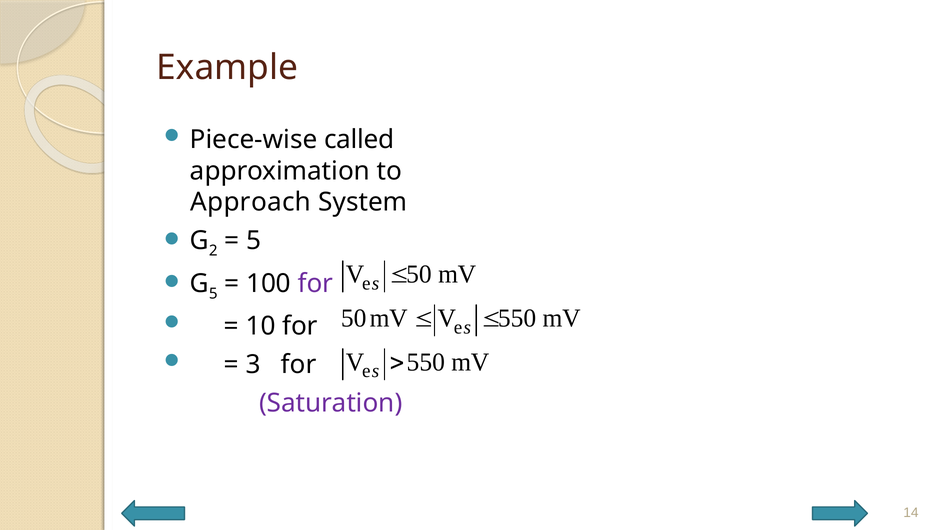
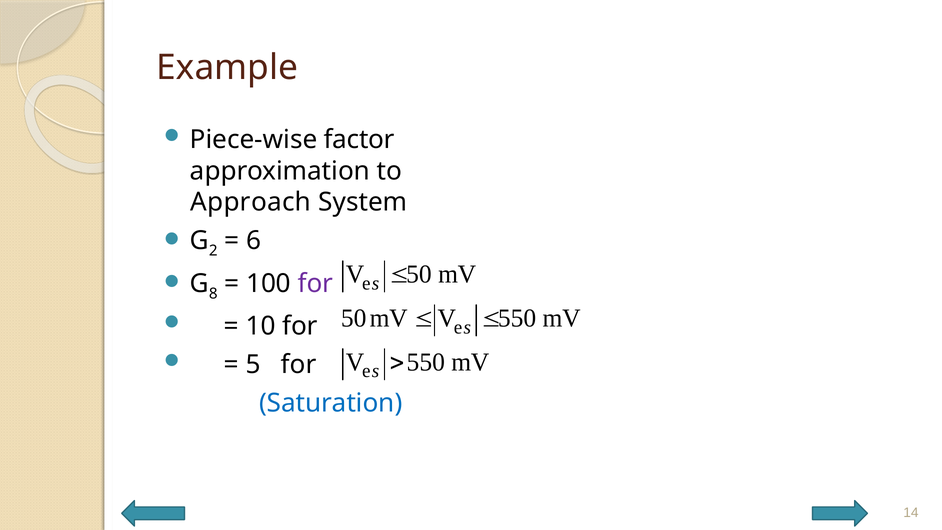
called: called -> factor (359, 139)
5: 5 -> 6 (254, 241)
5: 5 -> 8 (213, 294)
3: 3 -> 5 (253, 365)
Saturation colour: purple -> blue (331, 403)
